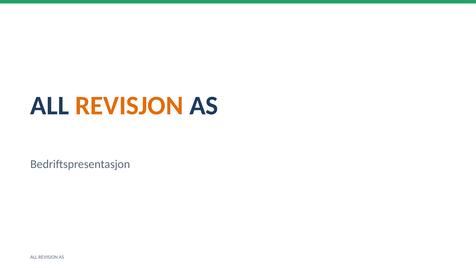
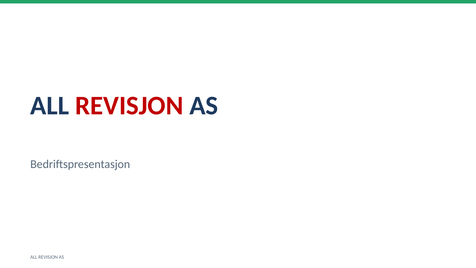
REVISJON colour: orange -> red (129, 106)
